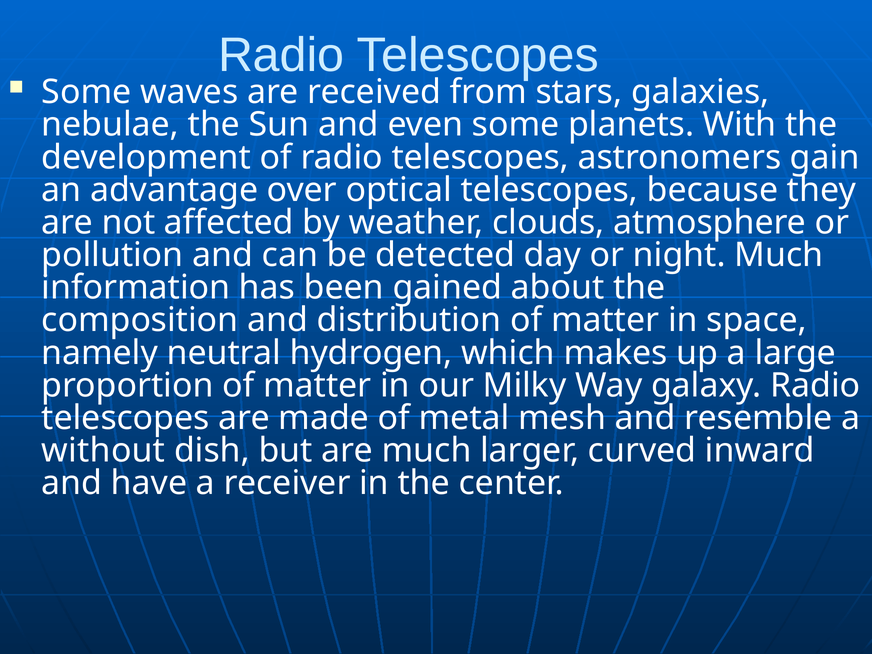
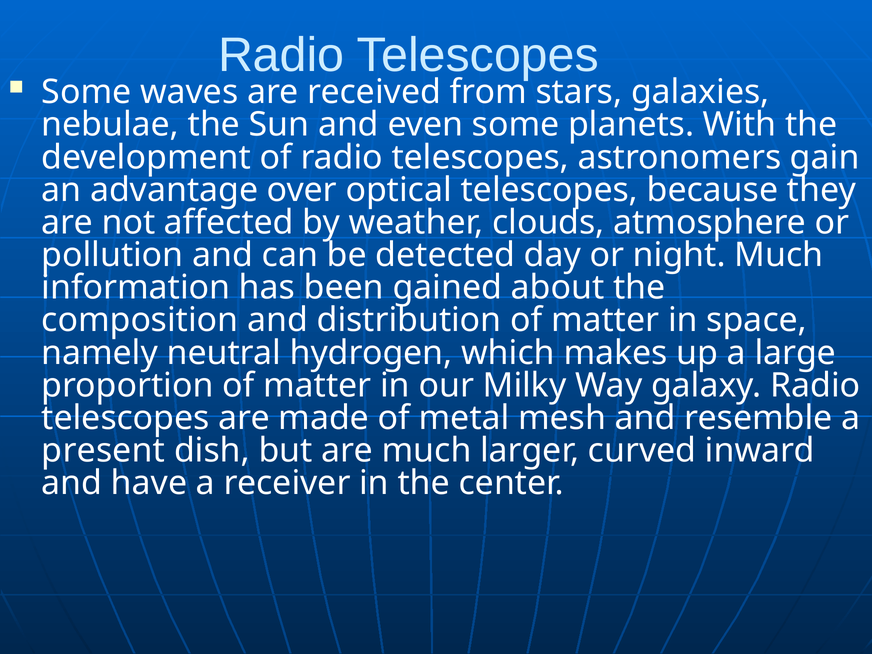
without: without -> present (103, 451)
